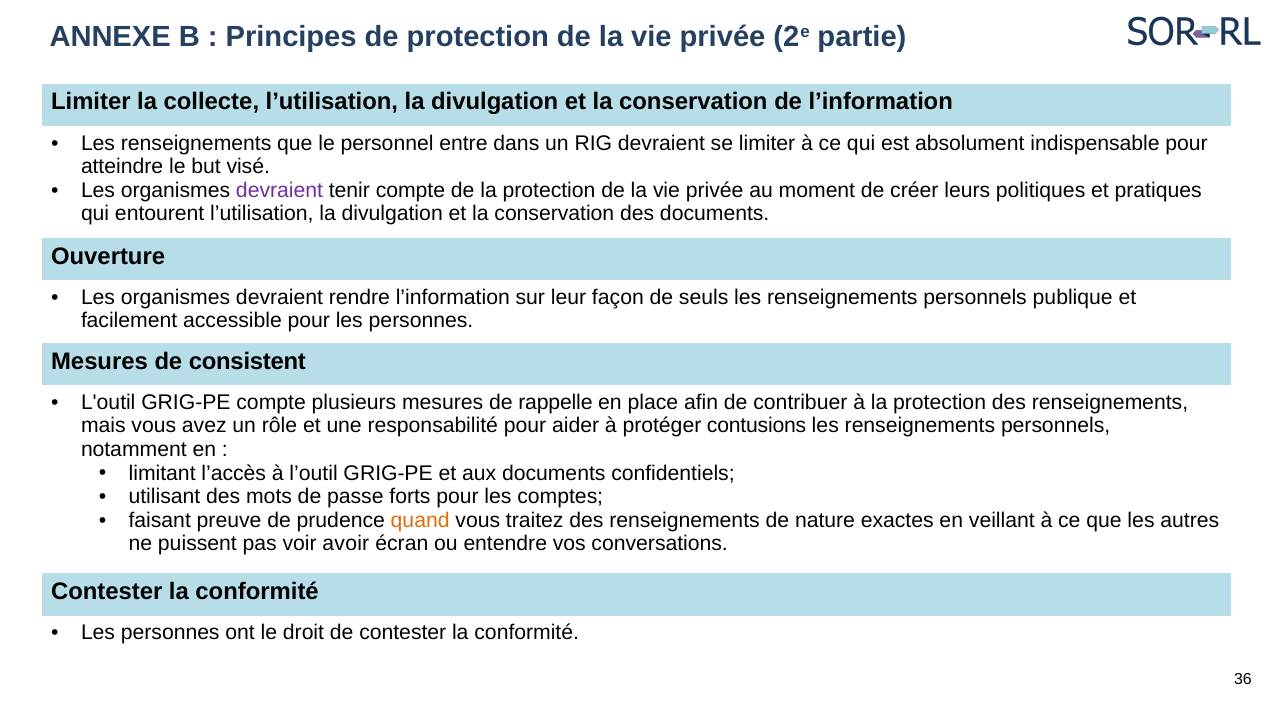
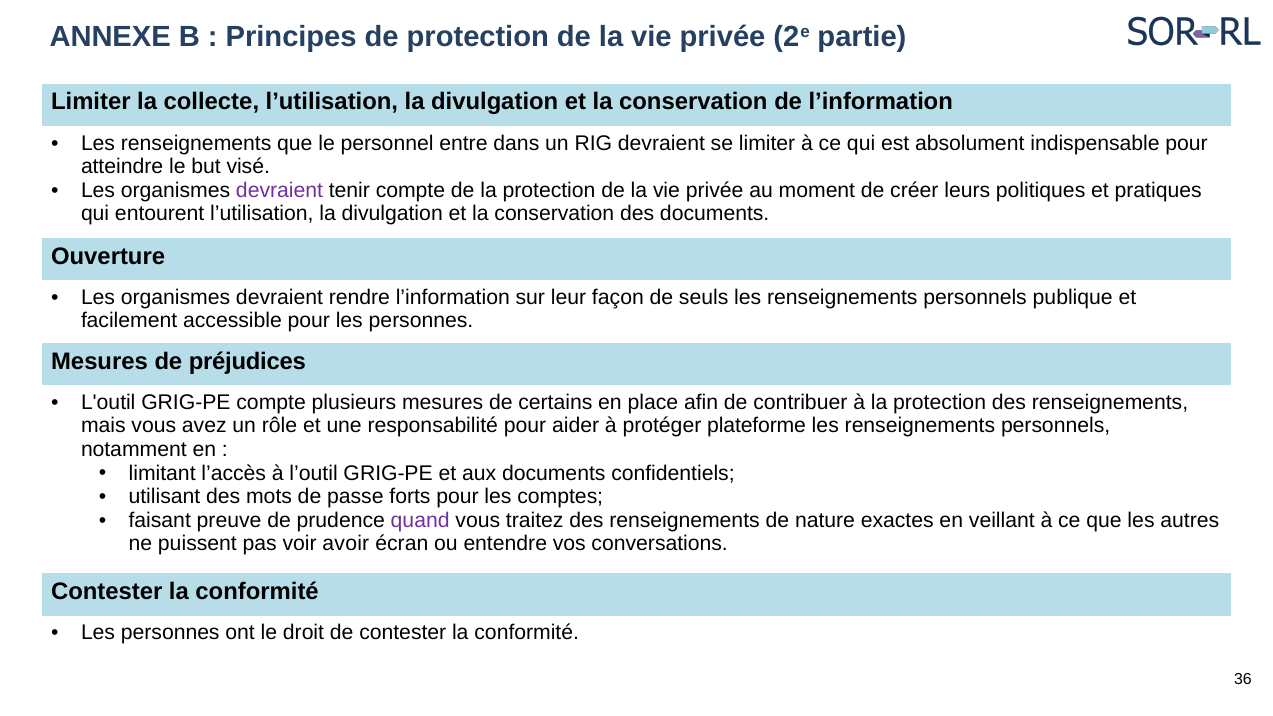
consistent: consistent -> préjudices (247, 361)
rappelle: rappelle -> certains (555, 402)
contusions: contusions -> plateforme (757, 426)
quand colour: orange -> purple (420, 520)
